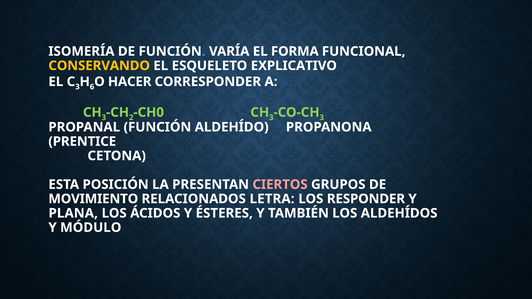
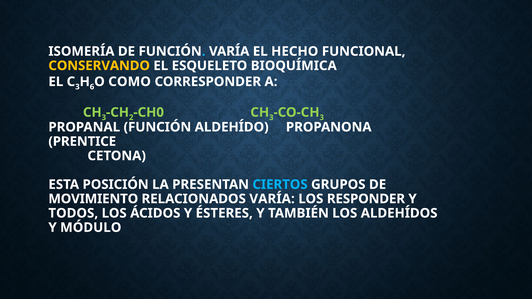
FORMA: FORMA -> HECHO (295, 51)
EXPLICATIVO: EXPLICATIVO -> BIOQUÍMICA (294, 66)
HACER: HACER -> COMO (130, 82)
CIERTOS colour: pink -> light blue (280, 185)
RELACIONADOS LETRA: LETRA -> VARÍA (272, 199)
PLANA: PLANA -> TODOS (73, 213)
